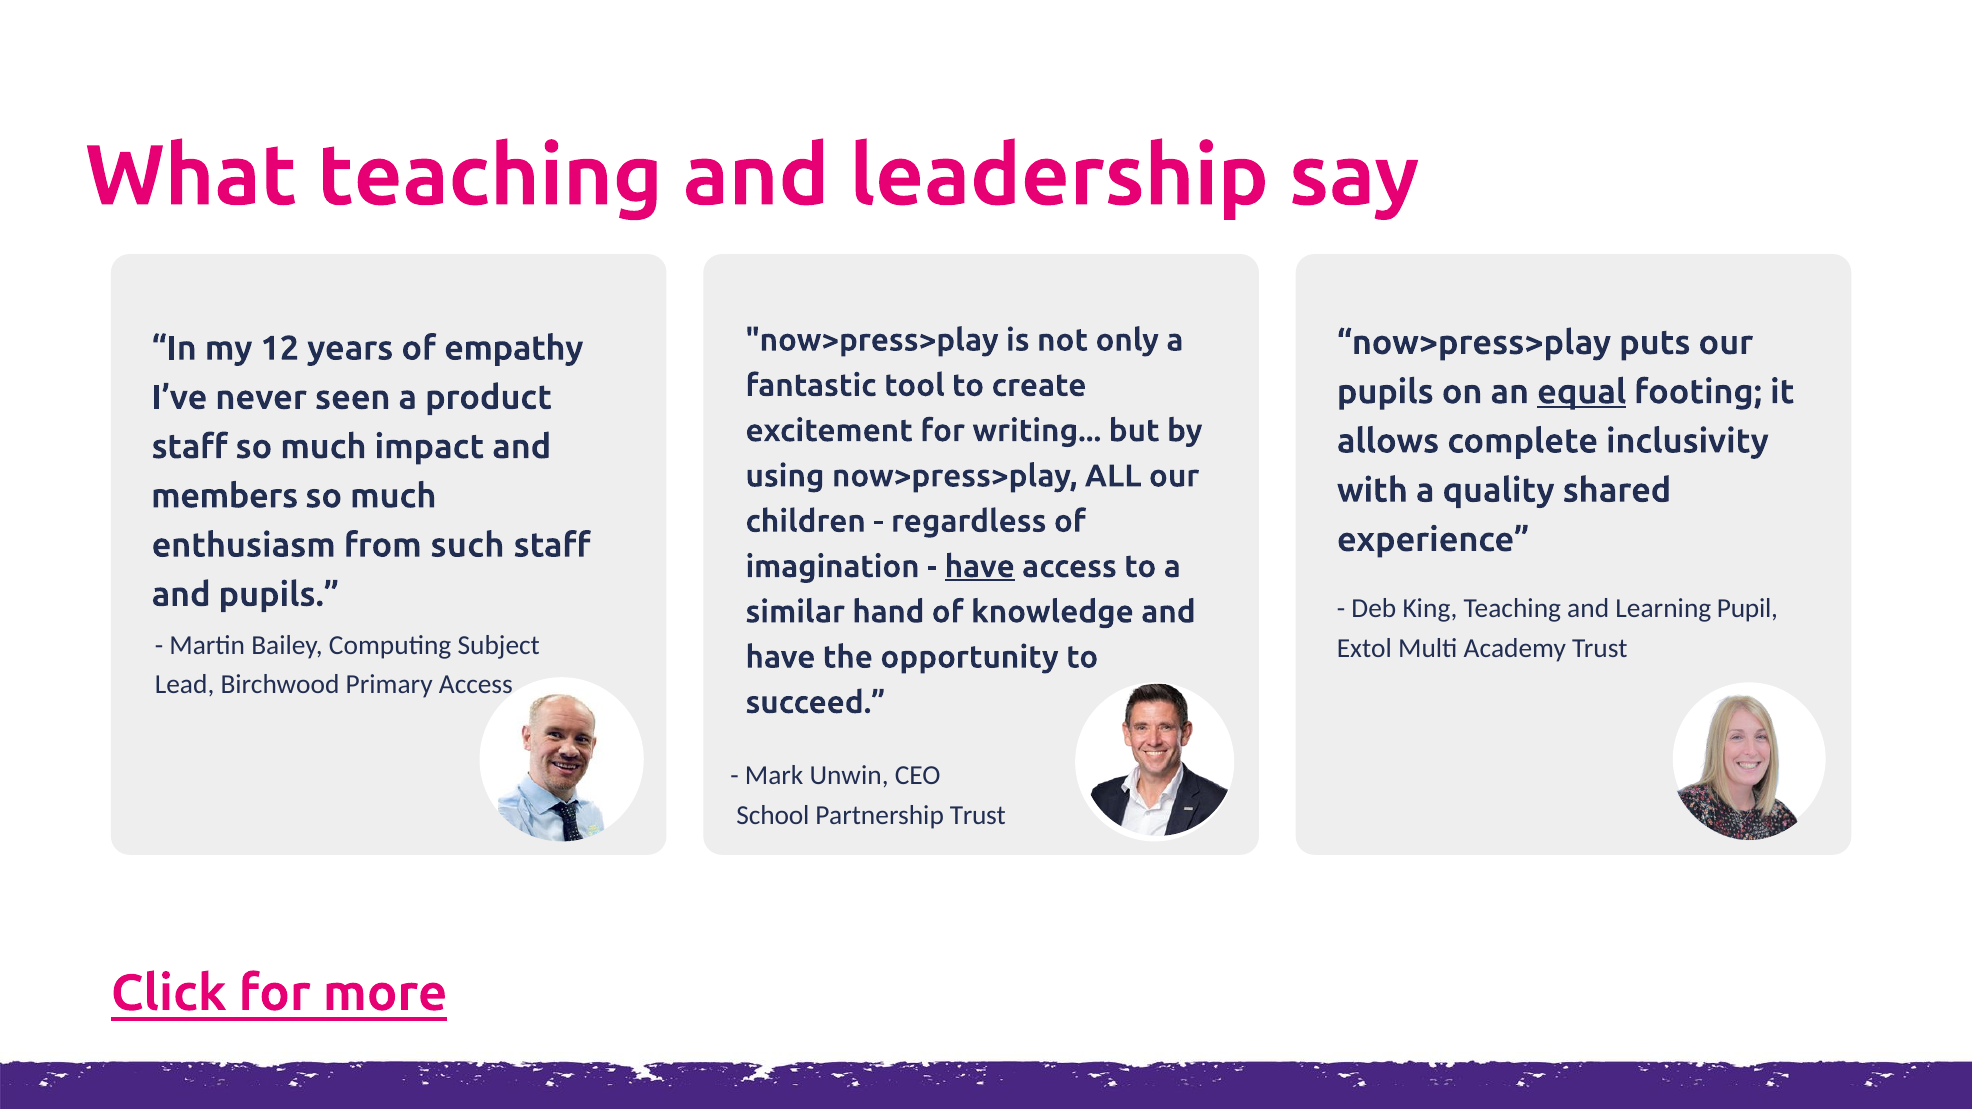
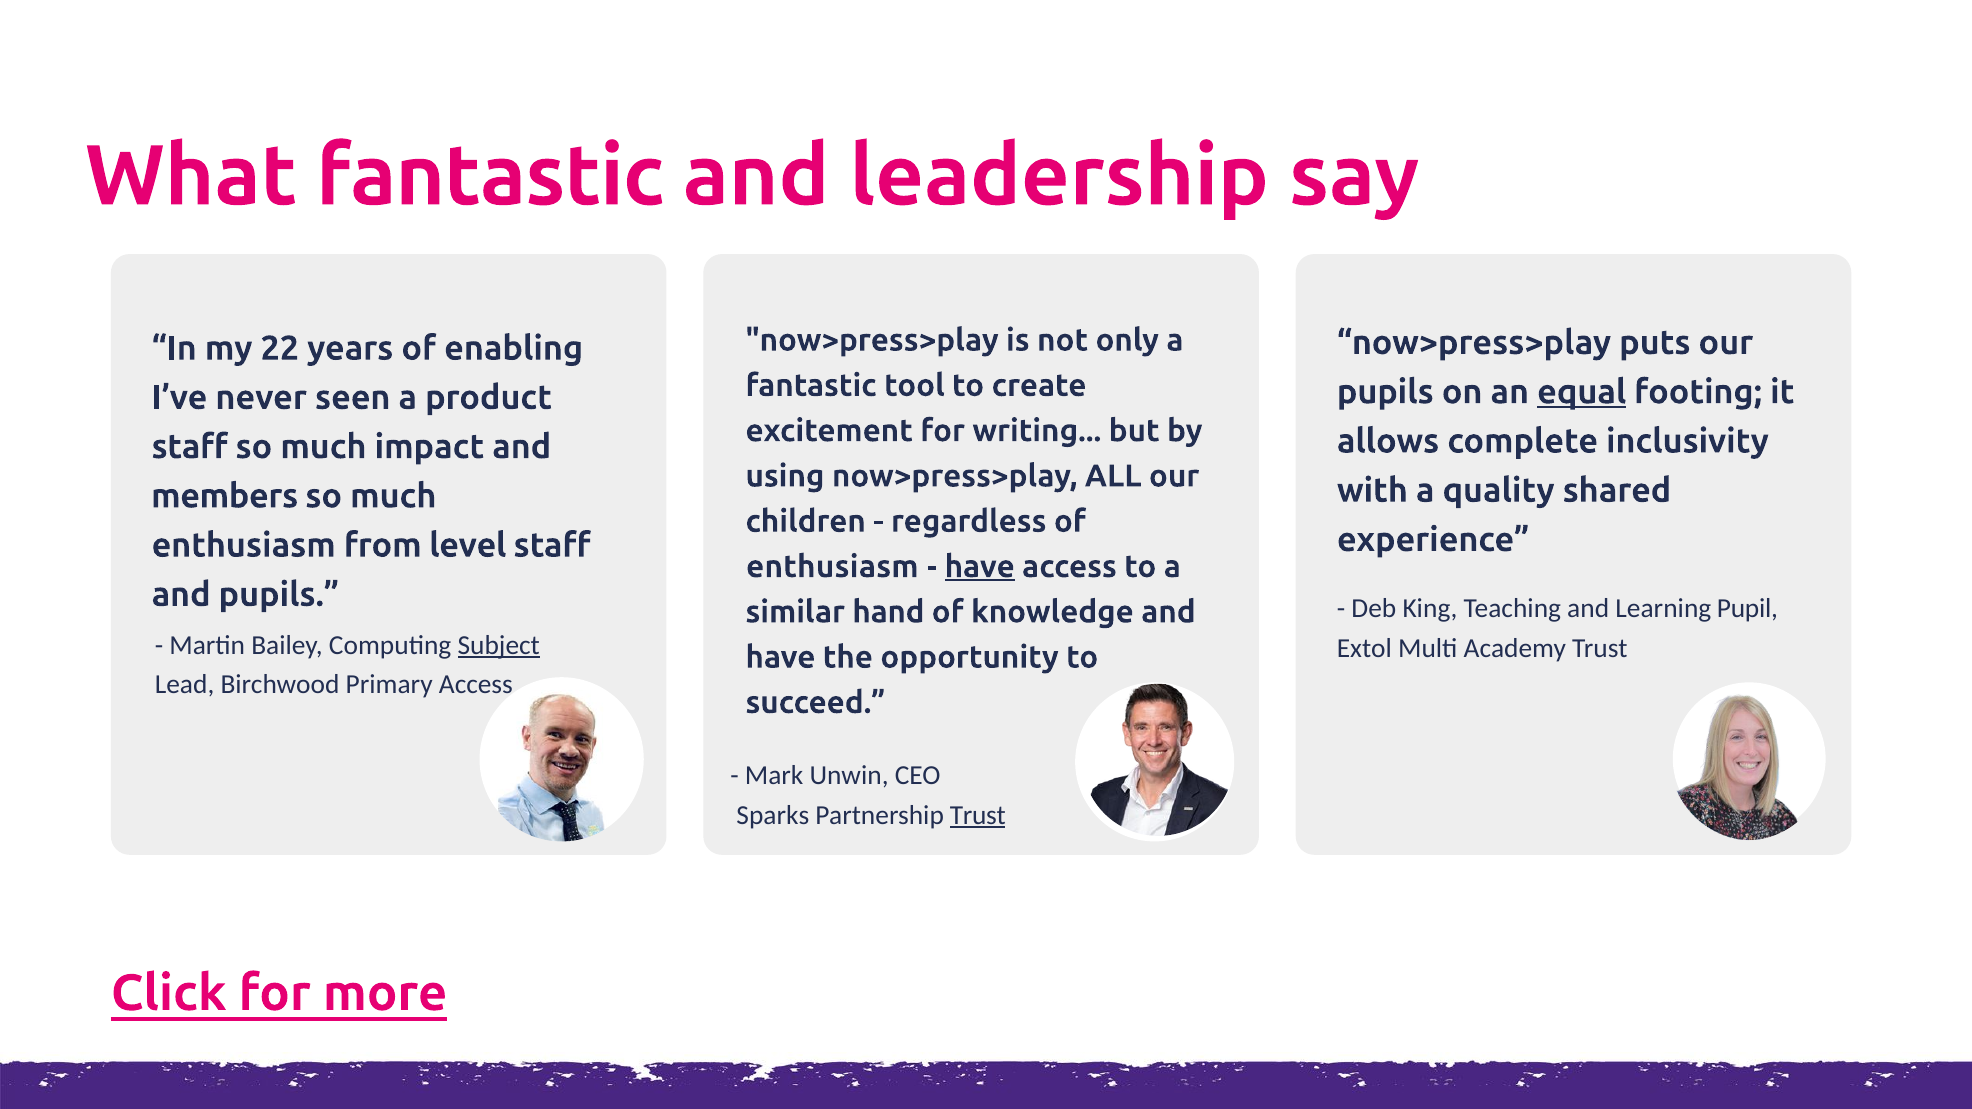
What teaching: teaching -> fantastic (490, 176)
12: 12 -> 22 (280, 348)
empathy: empathy -> enabling (514, 348)
such: such -> level (468, 545)
imagination: imagination -> enthusiasm (832, 567)
Subject underline: none -> present (499, 645)
School: School -> Sparks (773, 815)
Trust underline: none -> present (978, 815)
